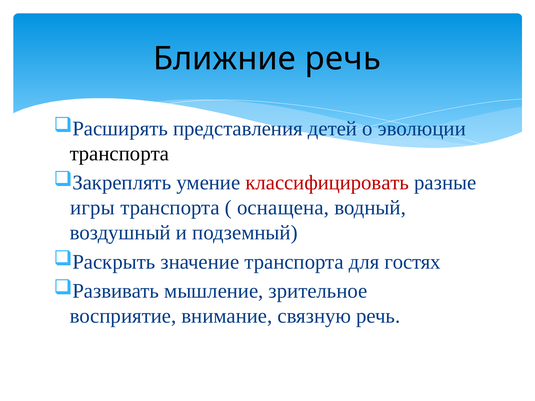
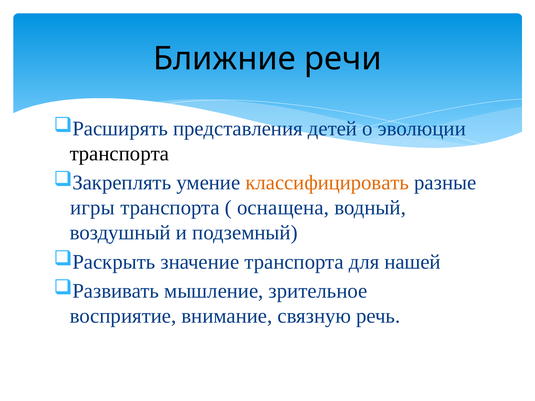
Ближние речь: речь -> речи (343, 59)
классифицировать colour: red -> orange (327, 183)
гостях: гостях -> нашей (413, 262)
